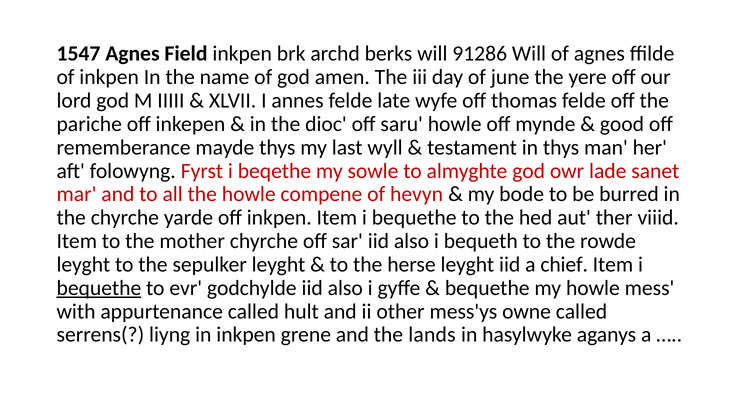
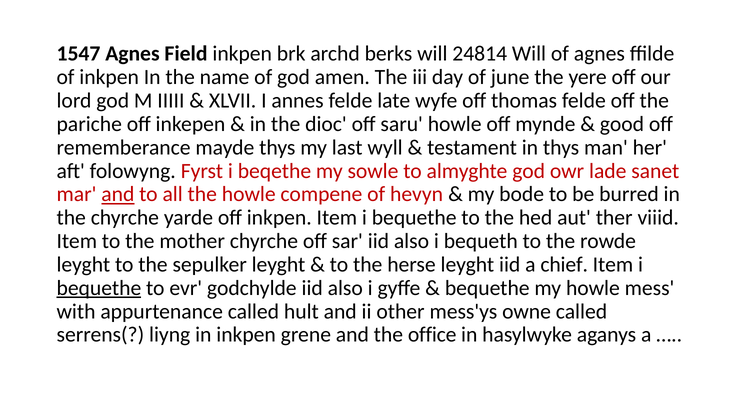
91286: 91286 -> 24814 (480, 54)
and underline: none -> present (118, 194)
lands: lands -> office (432, 334)
